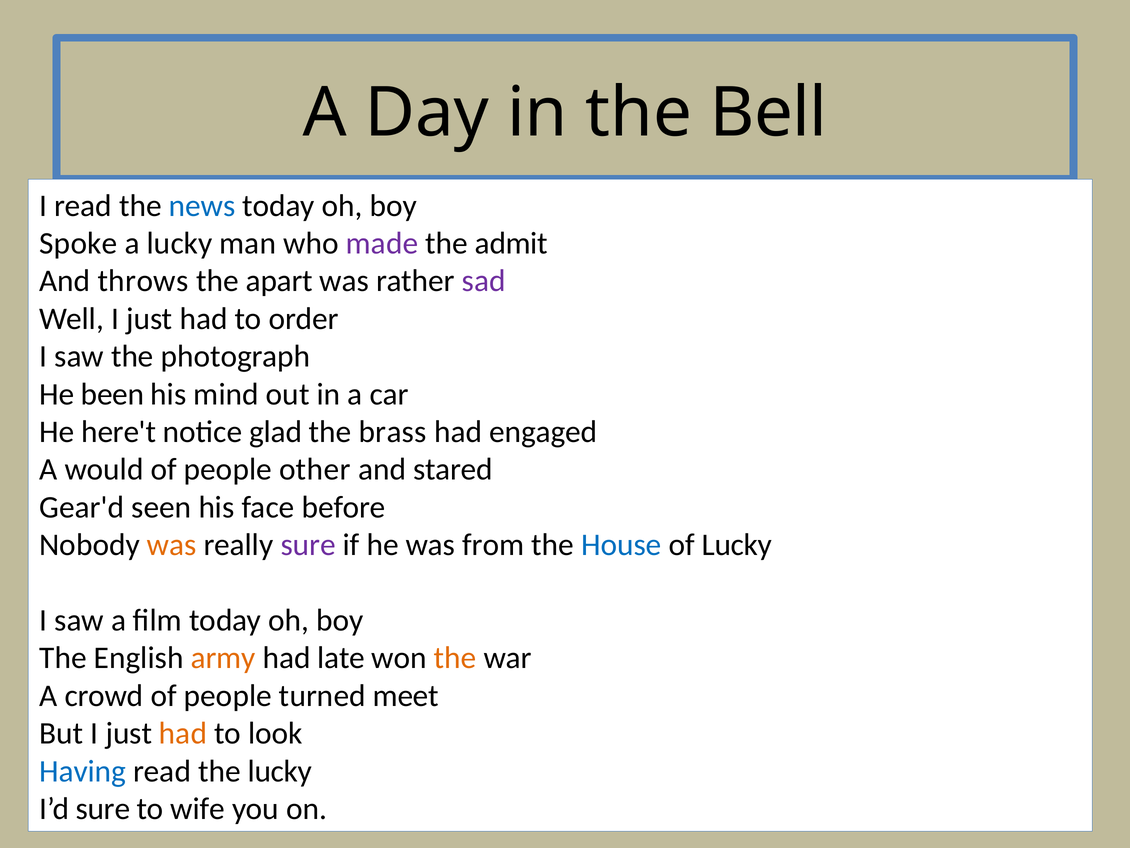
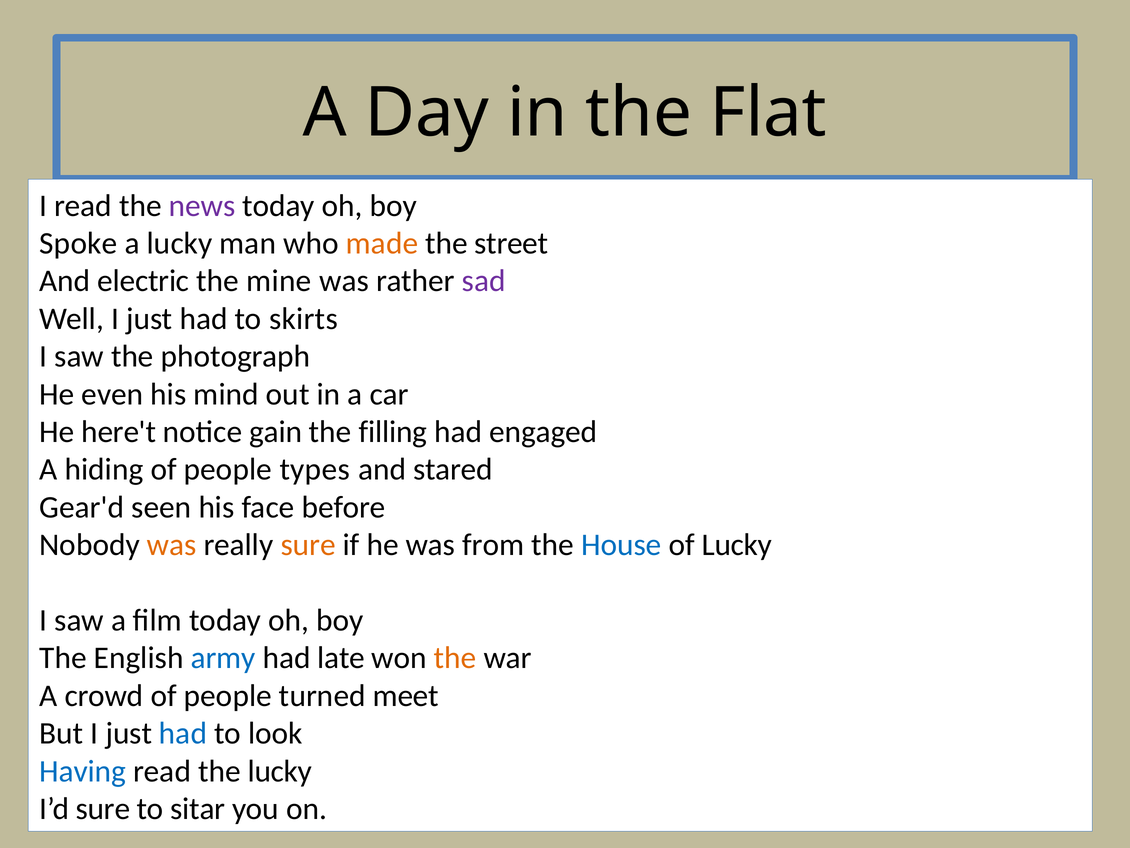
Bell: Bell -> Flat (768, 113)
news colour: blue -> purple (202, 206)
made colour: purple -> orange (382, 243)
admit: admit -> street (511, 243)
throws: throws -> electric (143, 281)
apart: apart -> mine (279, 281)
order: order -> skirts (304, 319)
been: been -> even (112, 394)
glad: glad -> gain (276, 432)
brass: brass -> filling (393, 432)
would: would -> hiding (104, 469)
other: other -> types (315, 469)
sure colour: purple -> orange (308, 545)
army colour: orange -> blue (223, 658)
had colour: orange -> blue (183, 733)
wife: wife -> sitar (198, 808)
